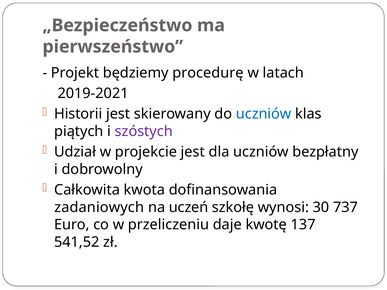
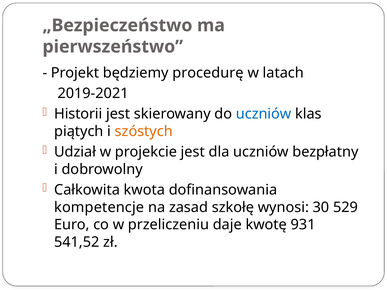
szóstych colour: purple -> orange (144, 131)
zadaniowych: zadaniowych -> kompetencje (99, 207)
uczeń: uczeń -> zasad (189, 207)
737: 737 -> 529 (345, 207)
137: 137 -> 931 (303, 225)
